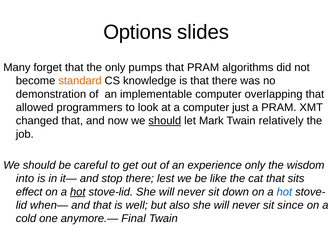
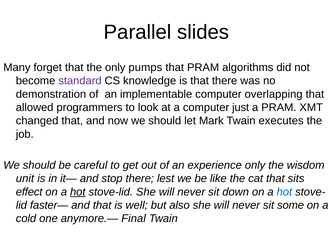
Options: Options -> Parallel (138, 32)
standard colour: orange -> purple (80, 81)
should underline: present -> none (165, 121)
relatively: relatively -> executes (281, 121)
into: into -> unit (25, 178)
when—: when— -> faster— (49, 205)
since: since -> some (291, 205)
